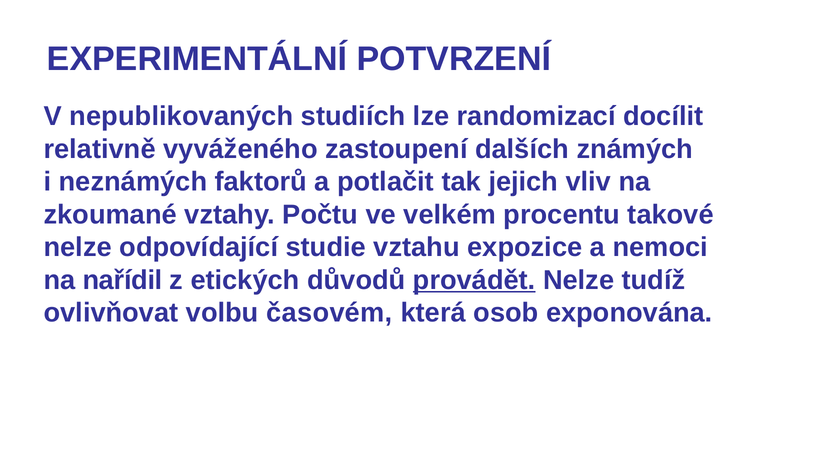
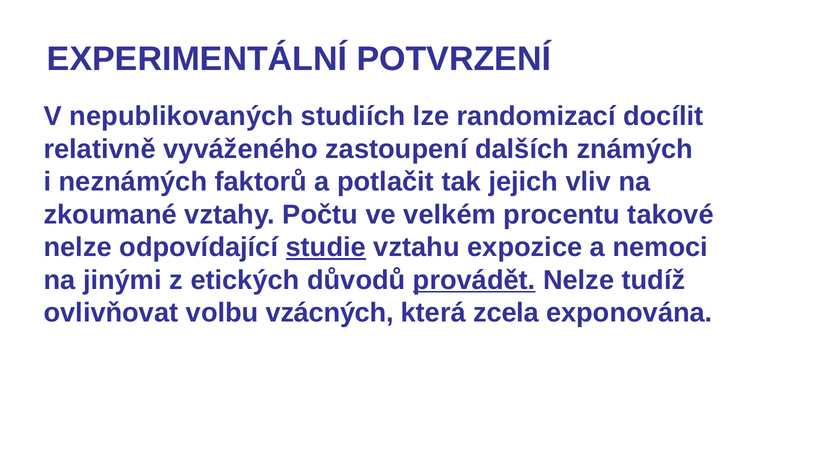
studie underline: none -> present (326, 247)
nařídil: nařídil -> jinými (122, 280)
časovém: časovém -> vzácných (330, 312)
osob: osob -> zcela (506, 312)
